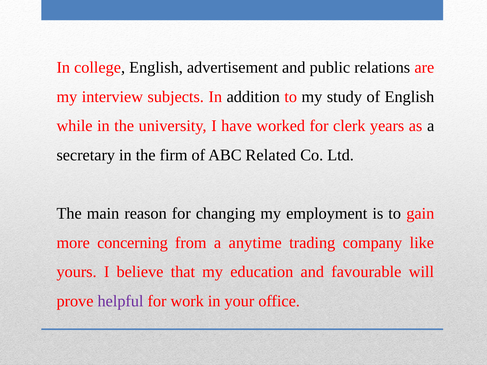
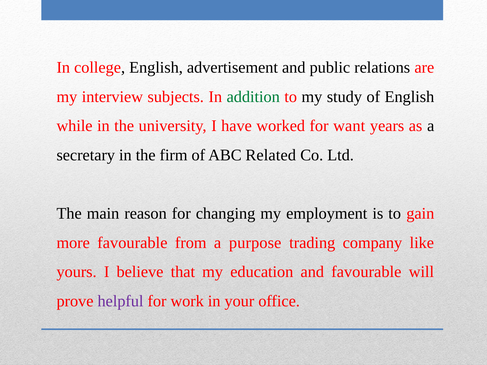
addition colour: black -> green (253, 97)
clerk: clerk -> want (349, 126)
more concerning: concerning -> favourable (132, 243)
anytime: anytime -> purpose (255, 243)
